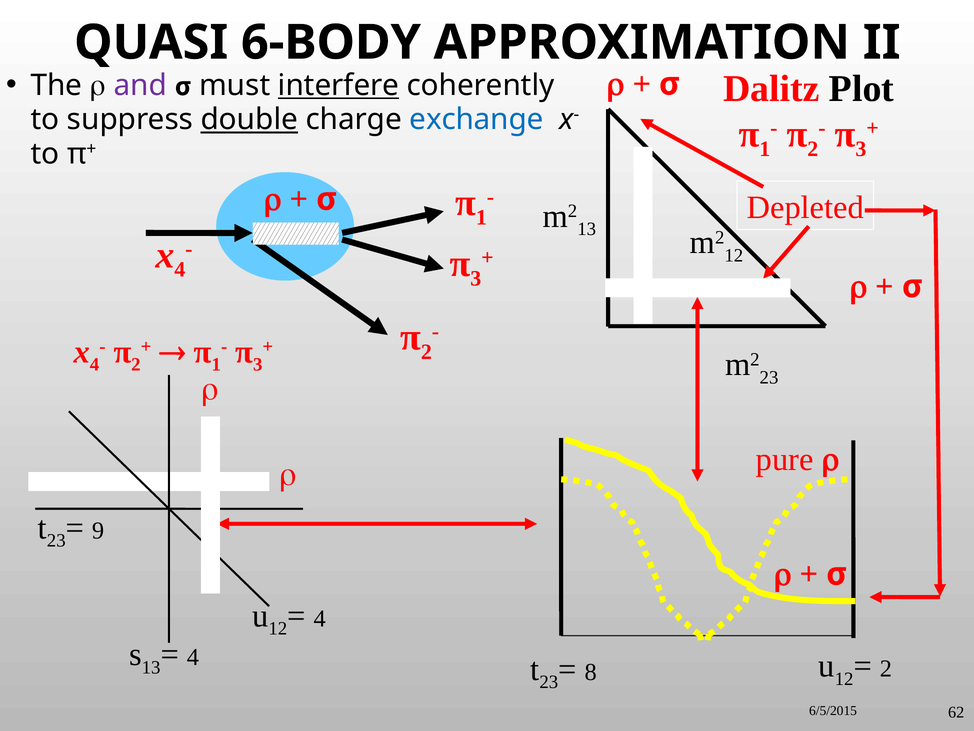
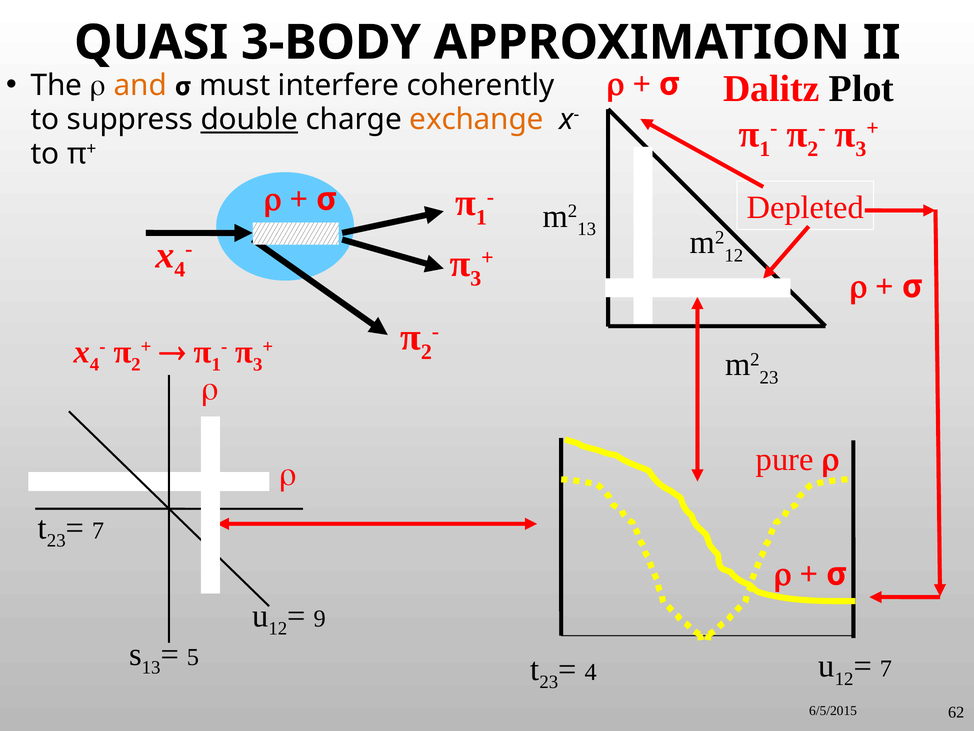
6-BODY: 6-BODY -> 3-BODY (331, 43)
and colour: purple -> orange (140, 85)
interfere underline: present -> none (339, 85)
exchange colour: blue -> orange (476, 120)
9: 9 -> 7 (98, 530)
4: 4 -> 9 (320, 618)
4: 4 -> 5 (193, 657)
8: 8 -> 4 (591, 672)
2: 2 -> 7 (886, 668)
